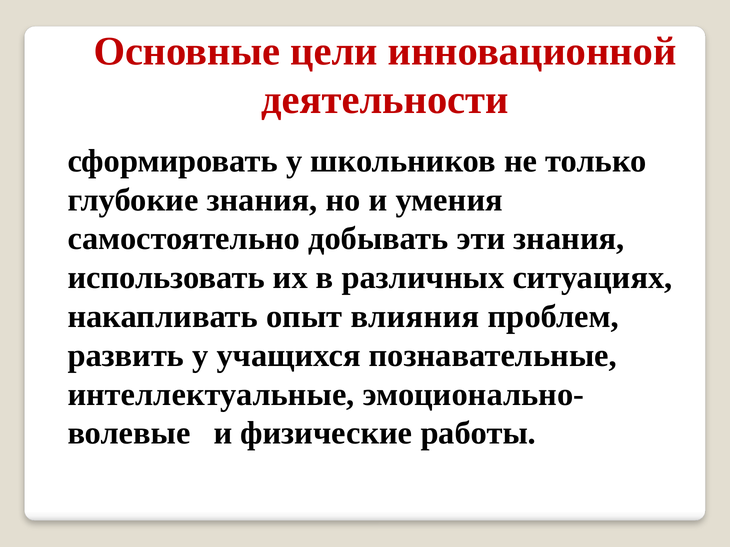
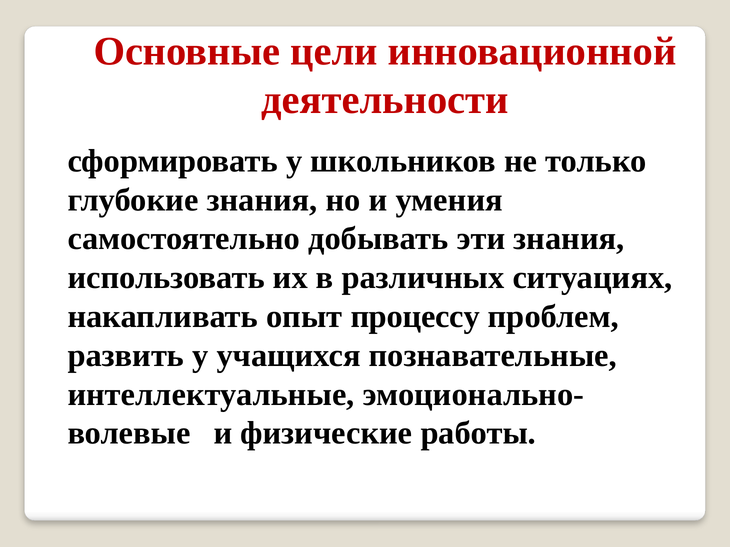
влияния: влияния -> процессу (415, 317)
